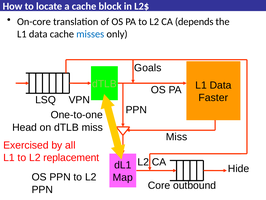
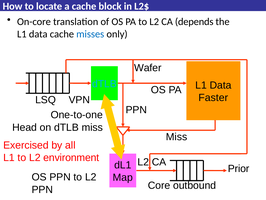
Goals: Goals -> Wafer (148, 68)
dTLB colour: light green -> light blue (104, 84)
replacement: replacement -> environment (71, 157)
Hide: Hide -> Prior (239, 168)
